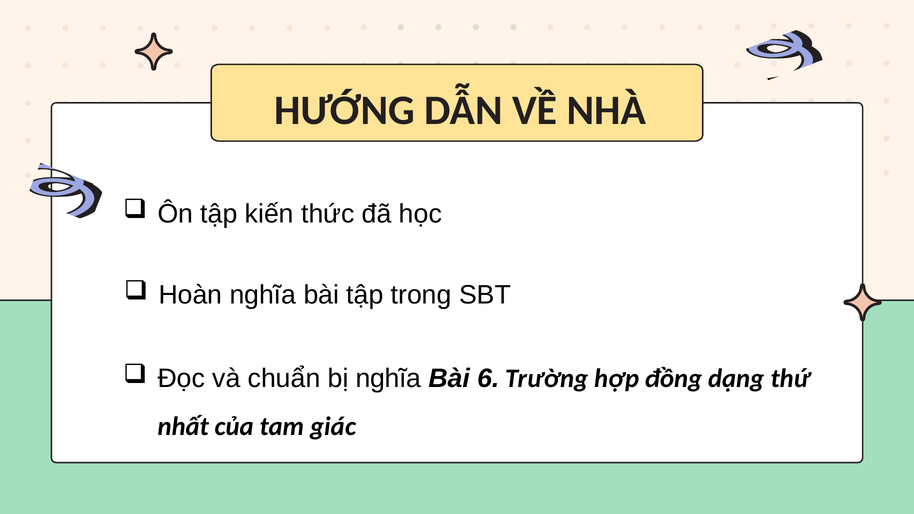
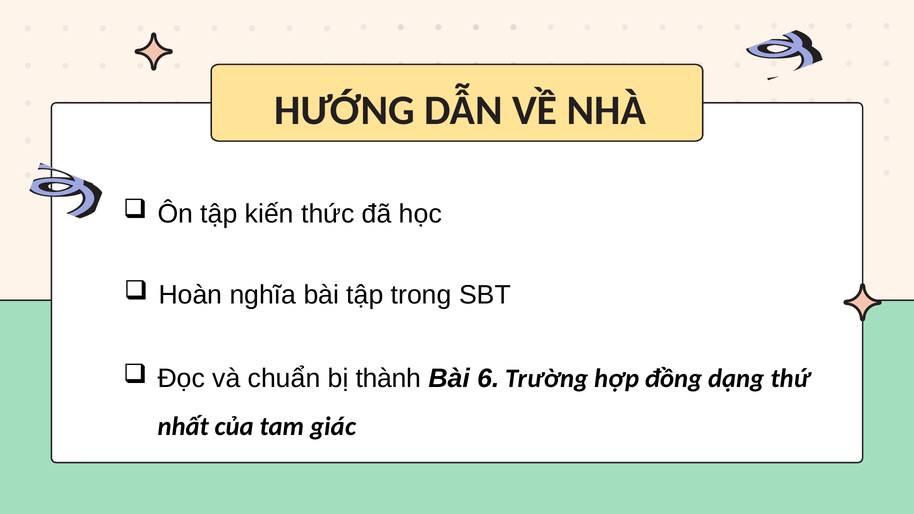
bị nghĩa: nghĩa -> thành (388, 379)
